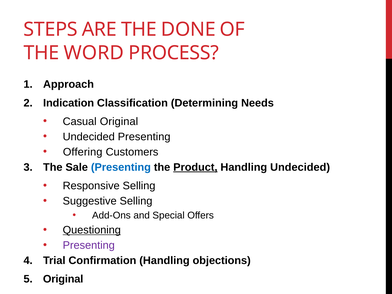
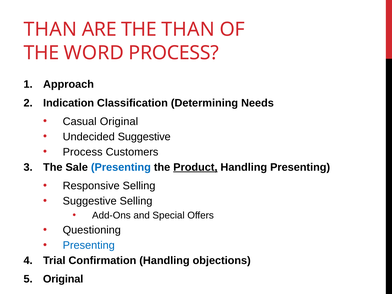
STEPS: STEPS -> THAN (50, 29)
THE DONE: DONE -> THAN (188, 29)
Undecided Presenting: Presenting -> Suggestive (144, 137)
Offering: Offering -> Process (83, 152)
Handling Undecided: Undecided -> Presenting (300, 167)
Questioning underline: present -> none (92, 230)
Presenting colour: purple -> blue (89, 245)
